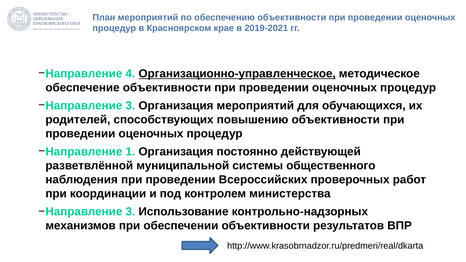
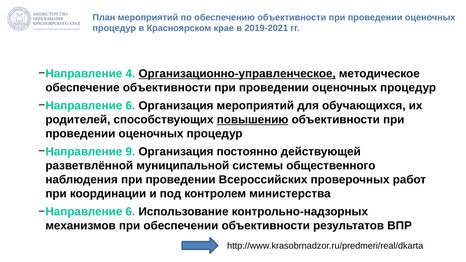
3: 3 -> 6 (130, 106)
повышению underline: none -> present (253, 120)
1: 1 -> 9 (130, 152)
3: 3 -> 6 (130, 212)
